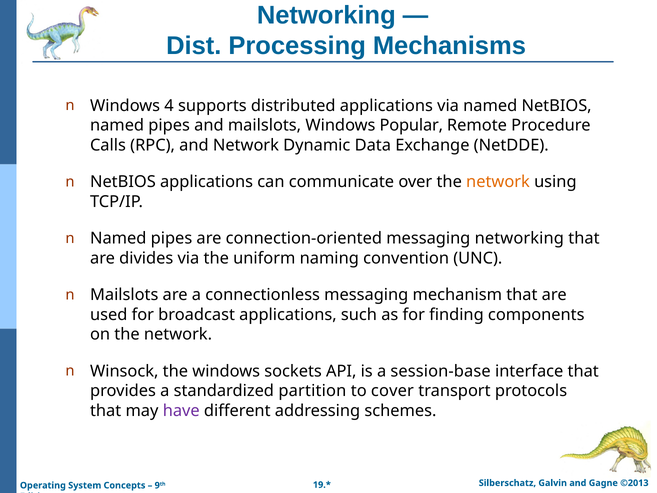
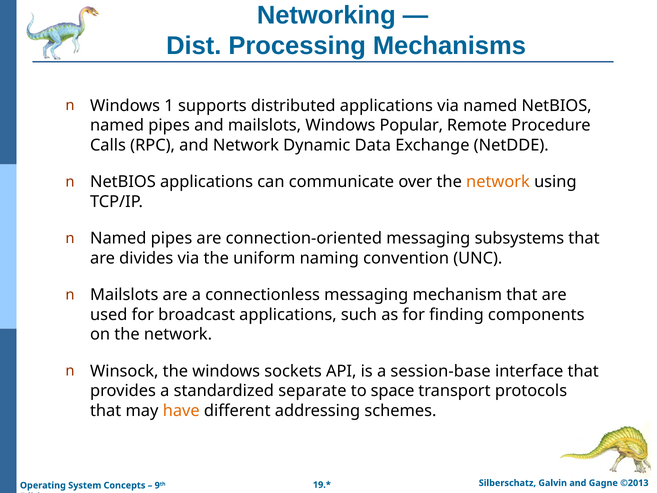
4: 4 -> 1 (169, 106)
messaging networking: networking -> subsystems (519, 238)
partition: partition -> separate (312, 391)
cover: cover -> space (393, 391)
have colour: purple -> orange (181, 410)
